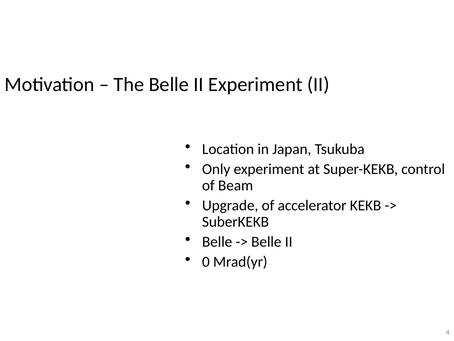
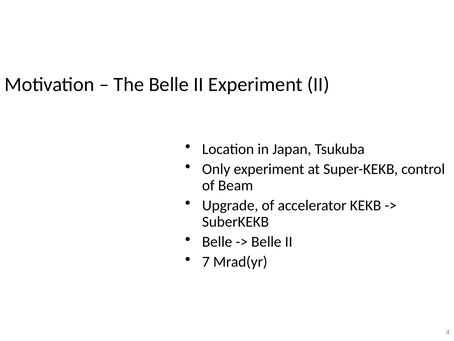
0: 0 -> 7 (206, 261)
